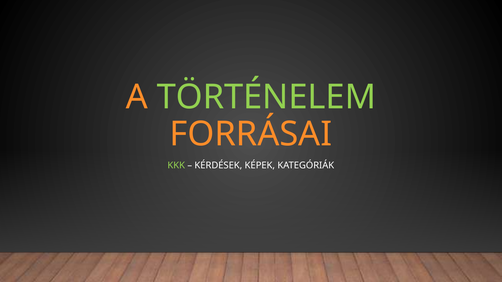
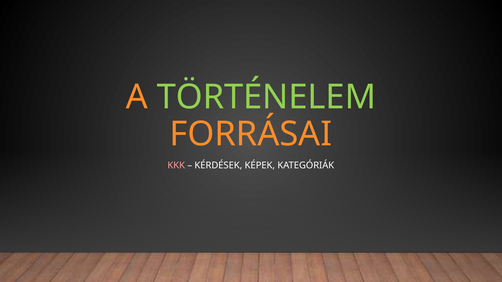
KKK colour: light green -> pink (176, 166)
